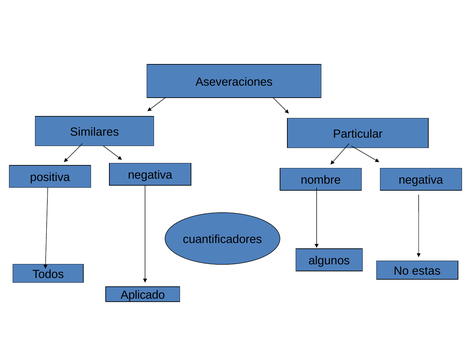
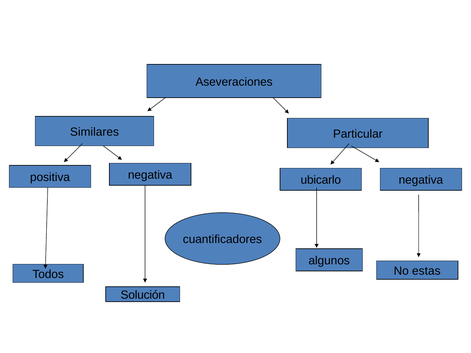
nombre: nombre -> ubicarlo (321, 180)
Aplicado: Aplicado -> Solución (143, 295)
